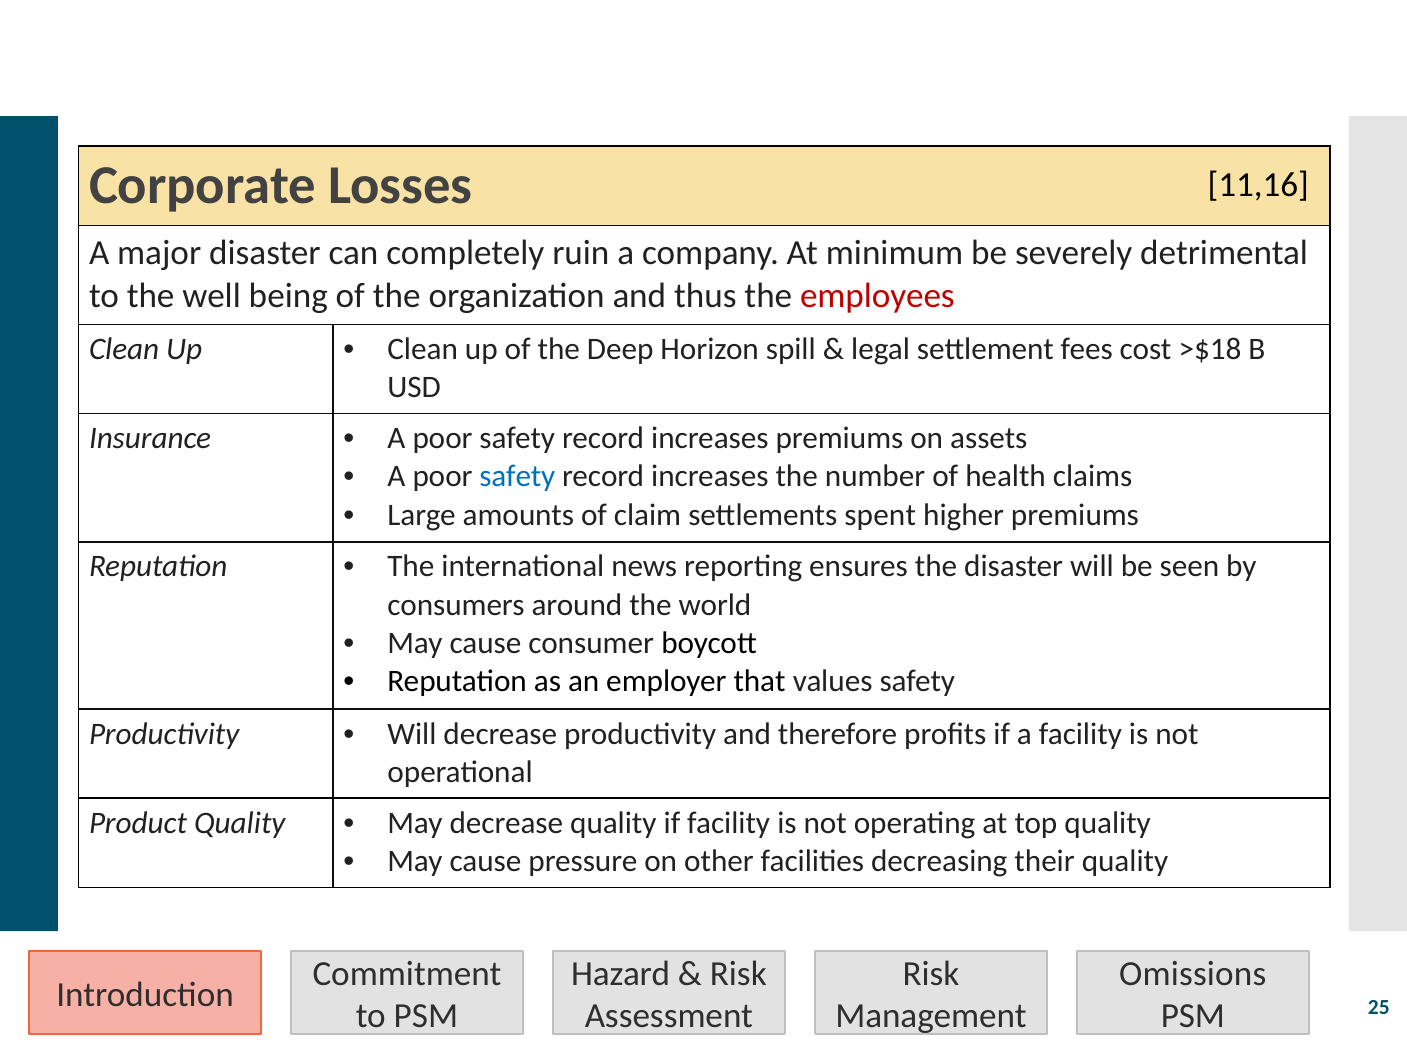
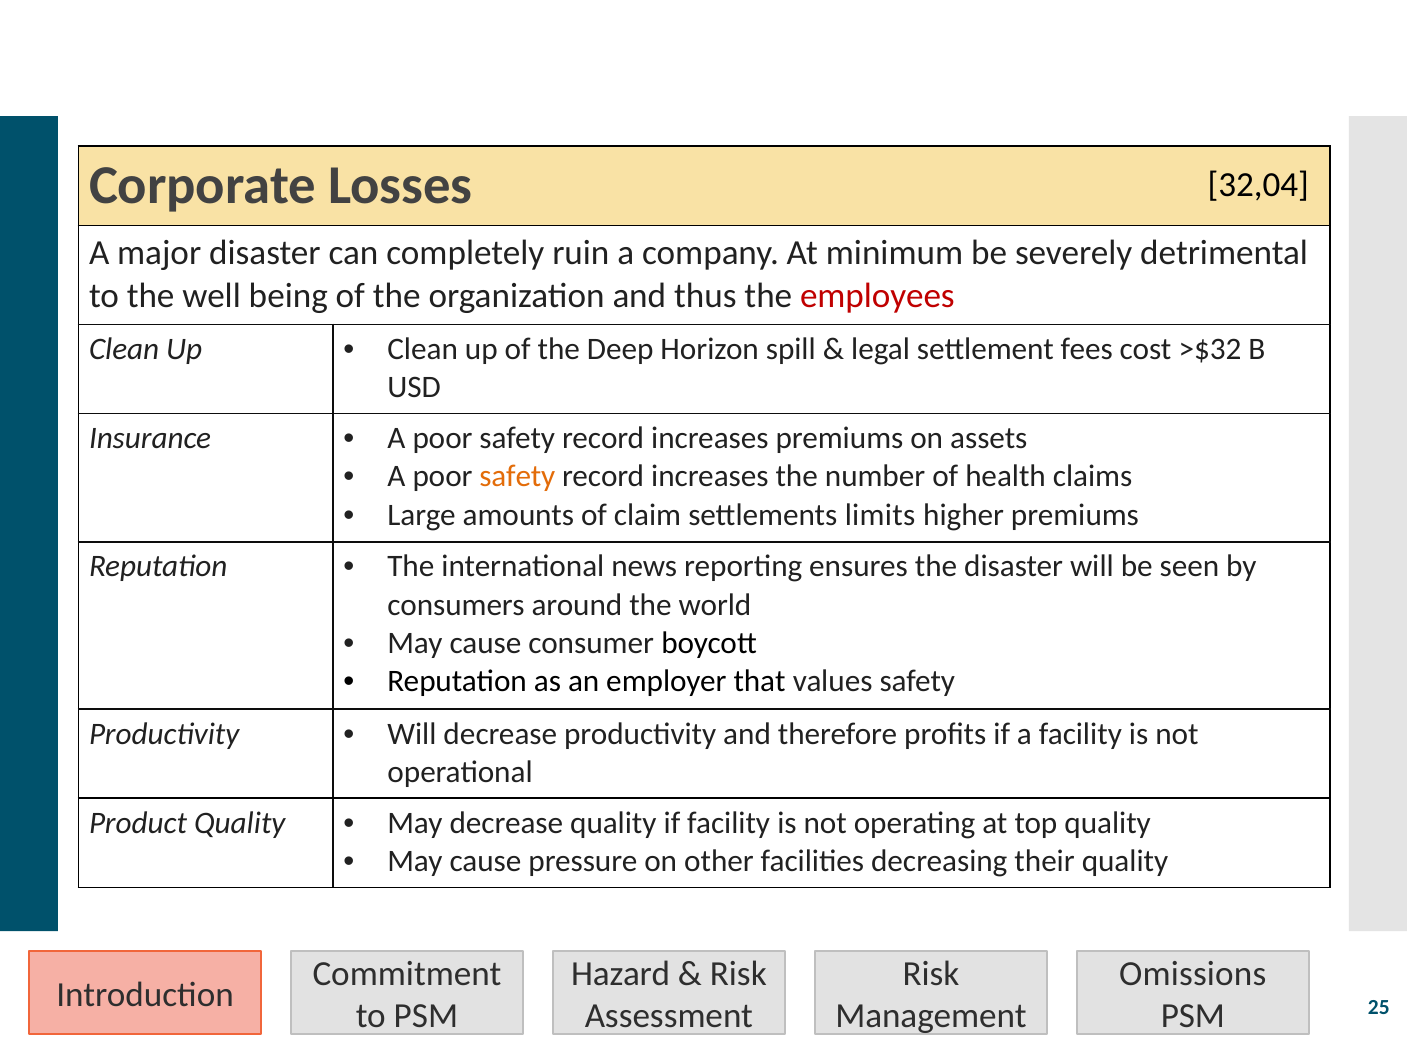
11,16: 11,16 -> 32,04 (1258, 185)
>$18: >$18 -> >$32 (1210, 349)
safety colour: blue -> orange (517, 477)
spent: spent -> limits (880, 515)
